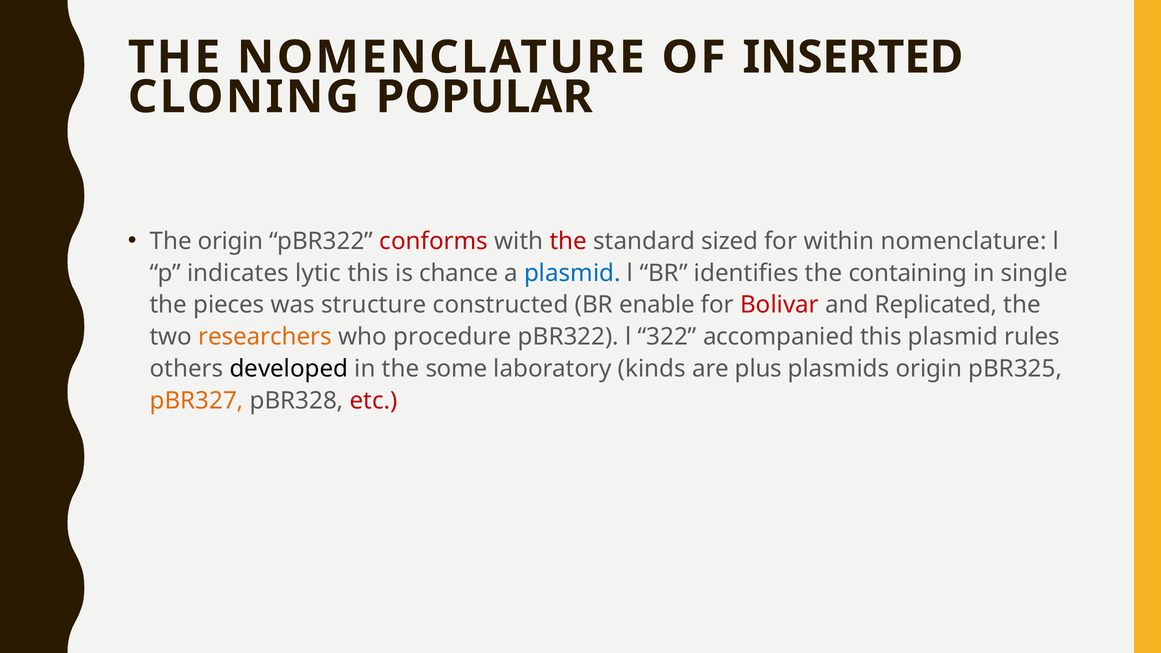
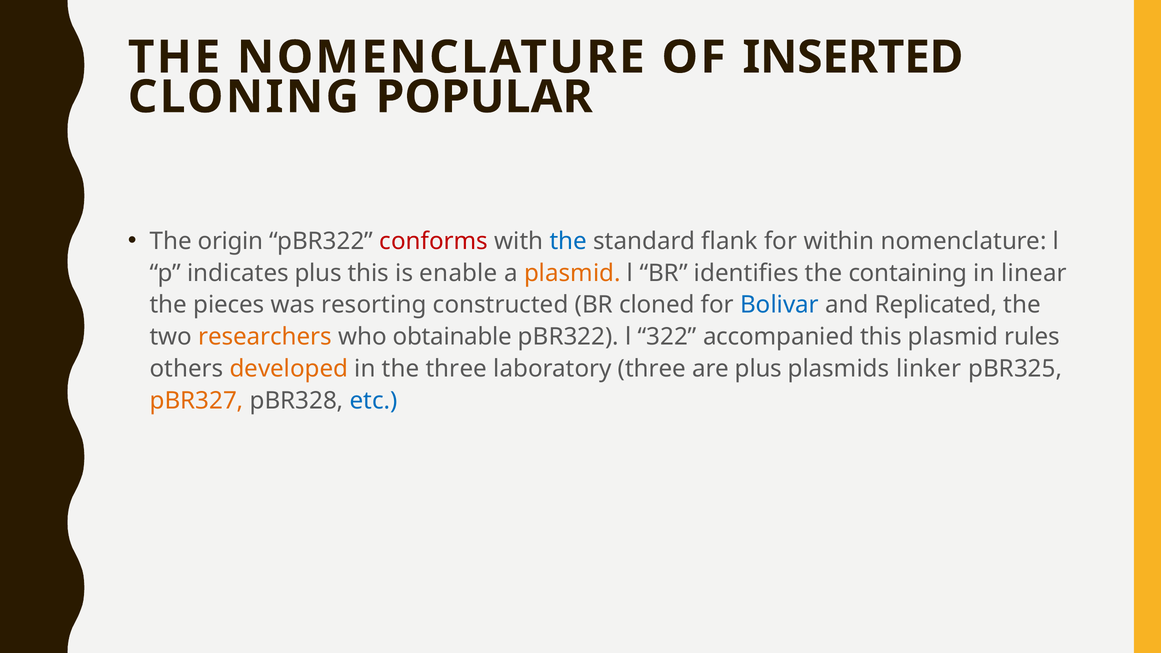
the colour: red -> blue (568, 241)
sized: sized -> flank (730, 241)
indicates lytic: lytic -> plus (318, 273)
chance: chance -> enable (459, 273)
plasmid colour: blue -> orange (572, 273)
single: single -> linear (1034, 273)
structure: structure -> resorting (374, 305)
enable: enable -> cloned (657, 305)
Bolivar colour: red -> blue (780, 305)
procedure: procedure -> obtainable (452, 337)
developed colour: black -> orange (289, 369)
the some: some -> three (456, 369)
laboratory kinds: kinds -> three (652, 369)
plasmids origin: origin -> linker (929, 369)
etc colour: red -> blue (374, 401)
